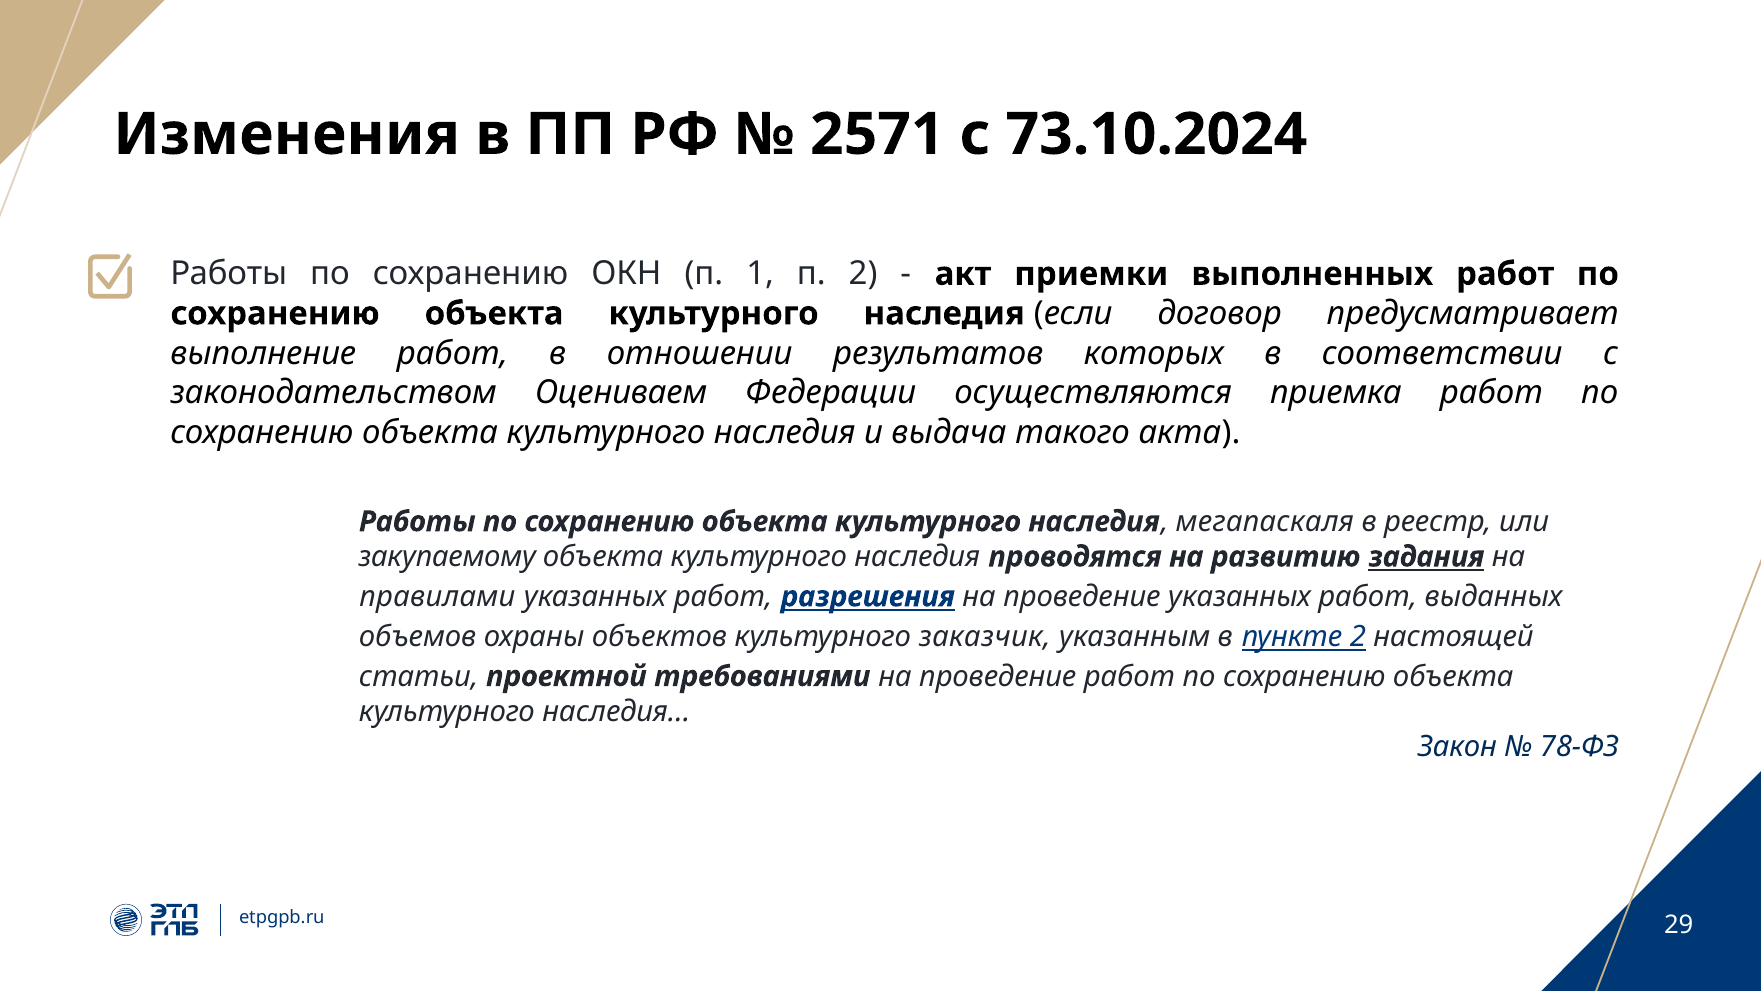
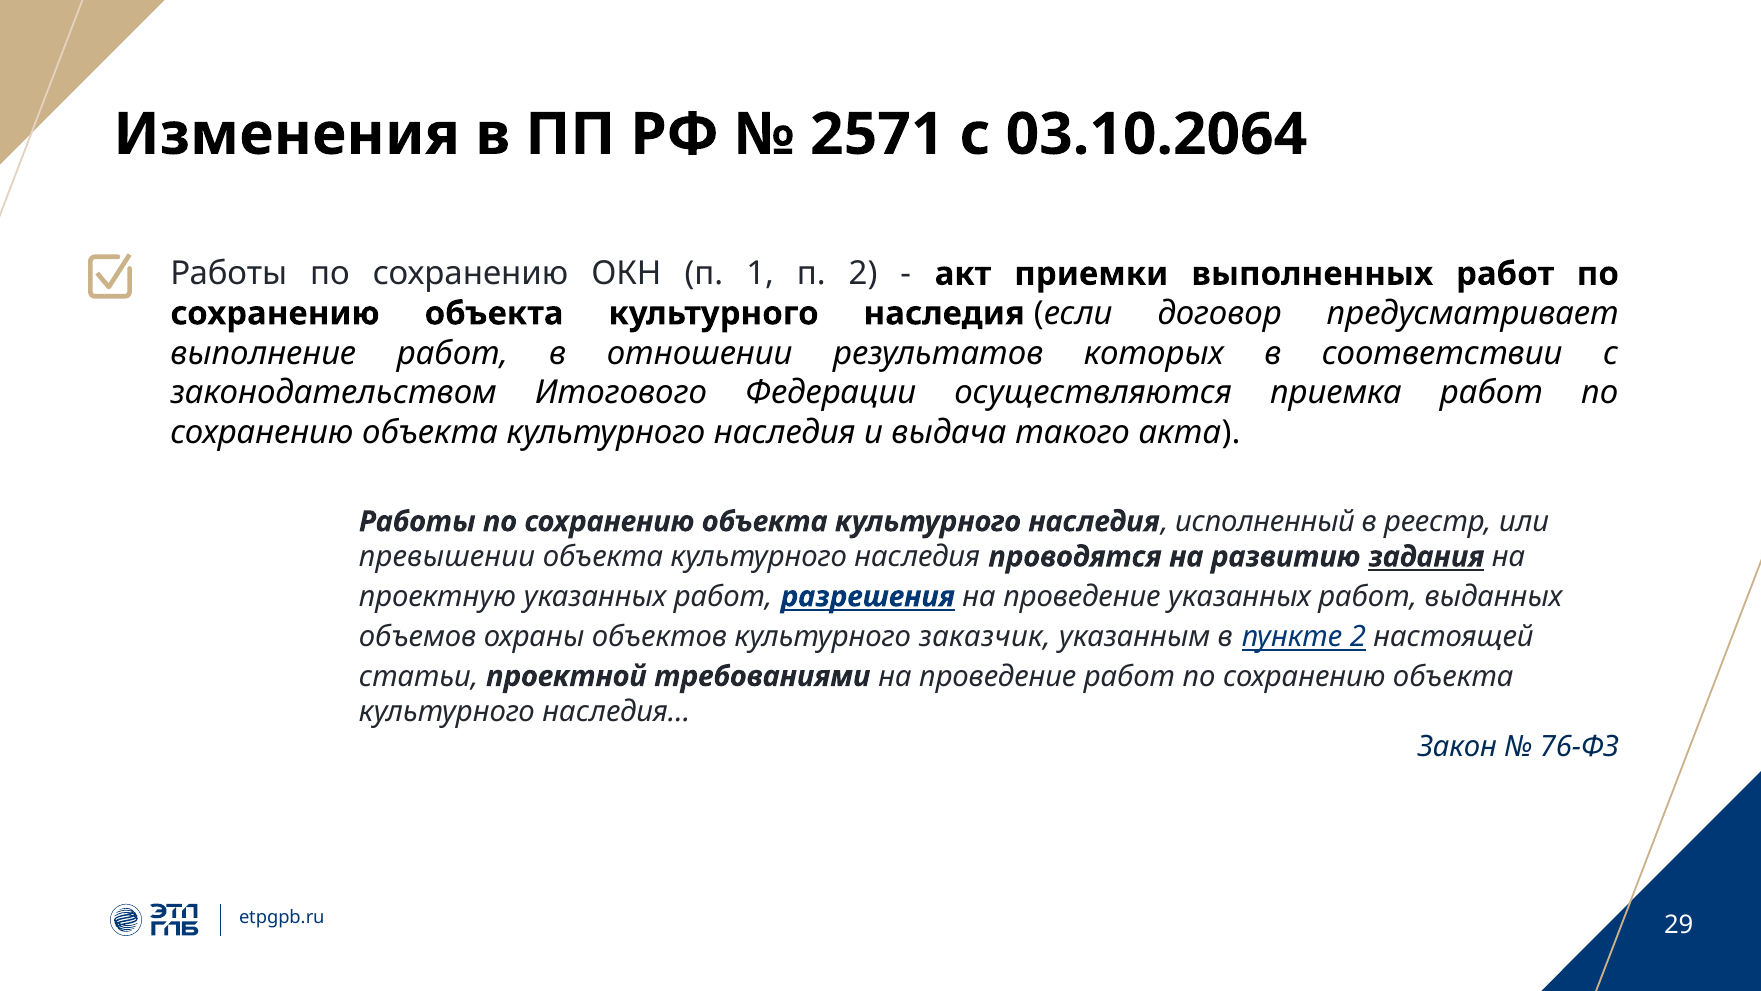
73.10.2024: 73.10.2024 -> 03.10.2064 (1156, 134)
Оцениваем: Оцениваем -> Итогового (621, 393)
мегапаскаля: мегапаскаля -> исполненный (1265, 521)
закупаемому: закупаемому -> превышении (447, 557)
правилами: правилами -> проектную (437, 596)
78-ФЗ: 78-ФЗ -> 76-ФЗ (1579, 746)
